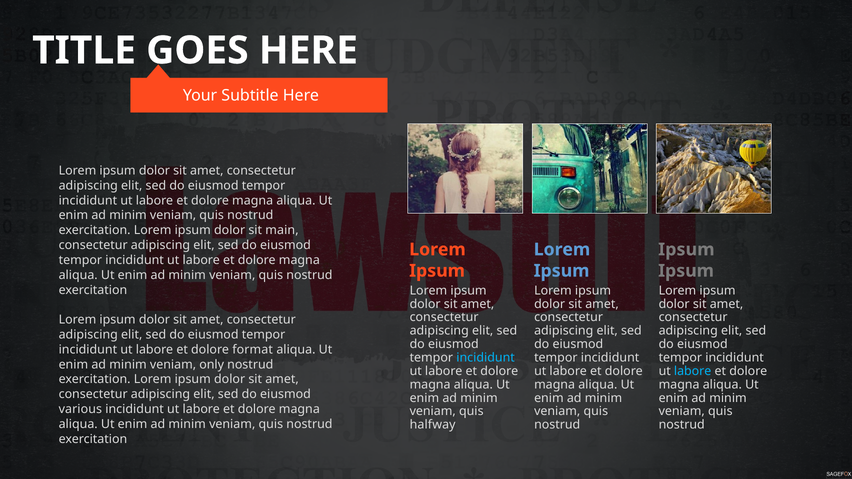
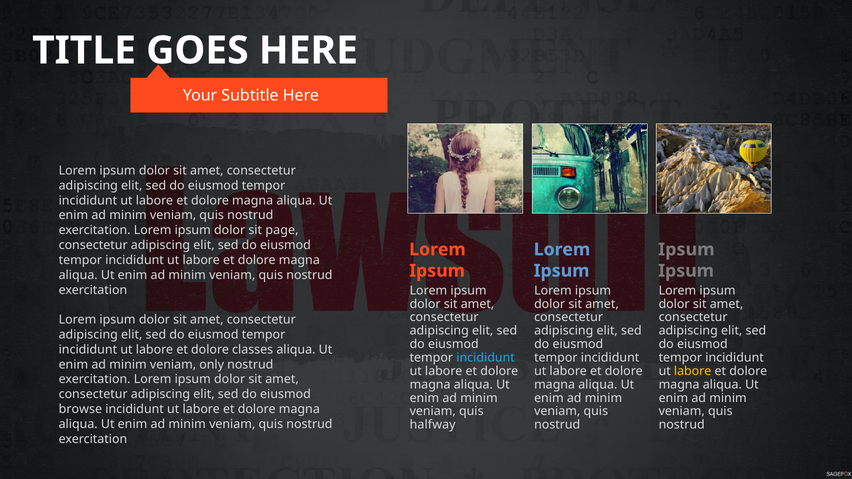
main: main -> page (282, 230)
format: format -> classes (253, 350)
labore colour: light blue -> yellow (693, 371)
various: various -> browse (80, 409)
